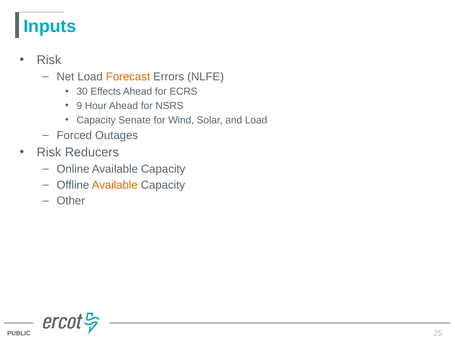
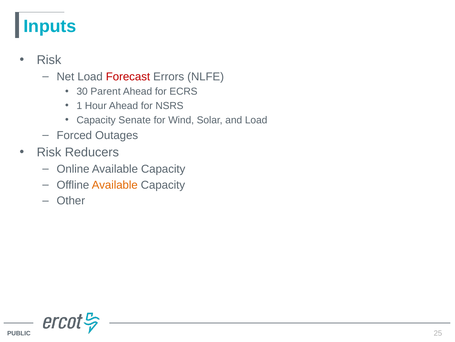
Forecast colour: orange -> red (128, 77)
Effects: Effects -> Parent (106, 91)
9: 9 -> 1 (79, 106)
